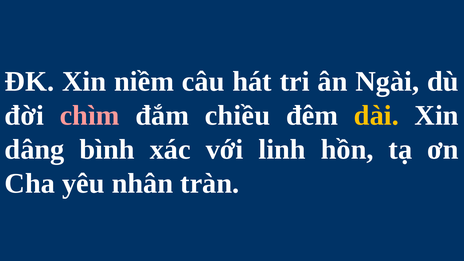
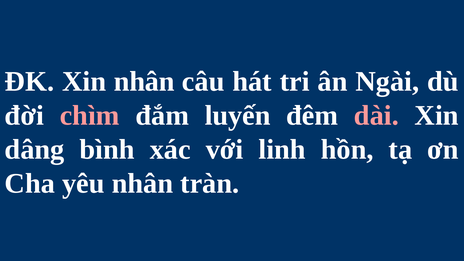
Xin niềm: niềm -> nhân (144, 81)
chiều: chiều -> luyến (238, 115)
dài colour: yellow -> pink (376, 115)
